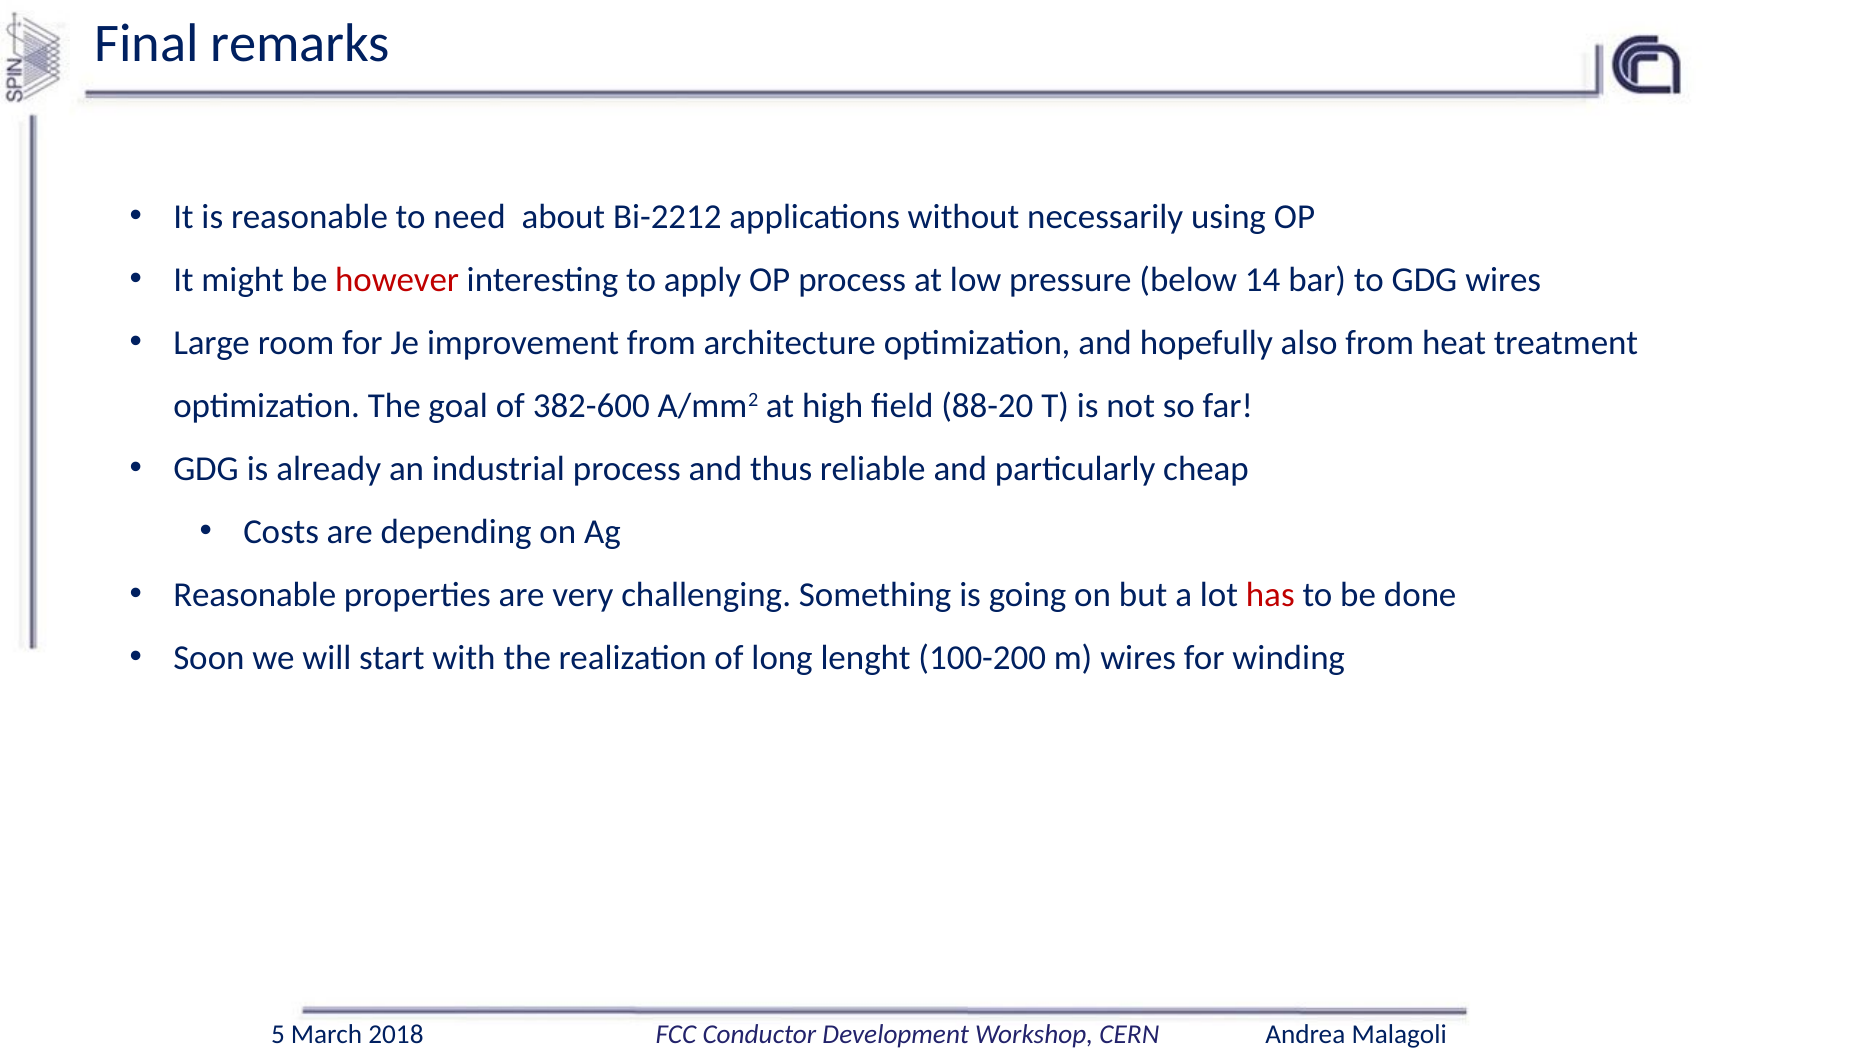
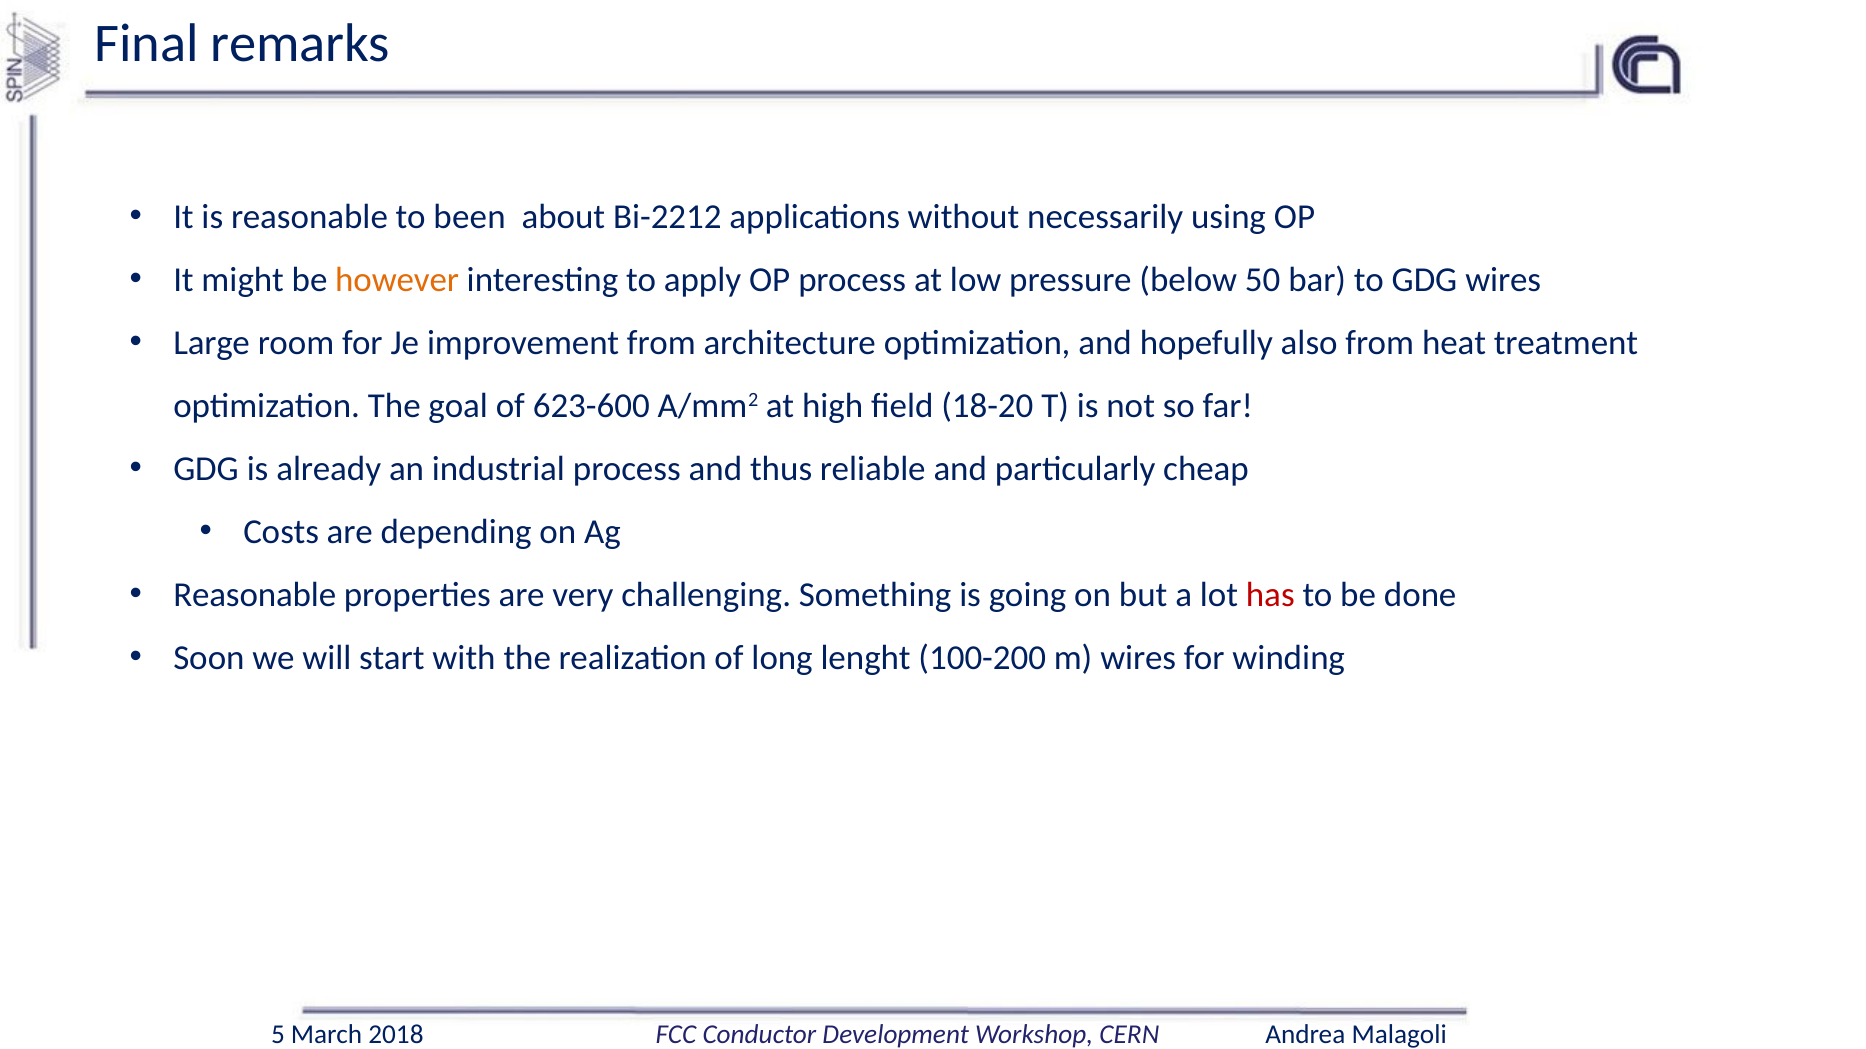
need: need -> been (470, 217)
however colour: red -> orange (397, 280)
14: 14 -> 50 (1263, 280)
382-600: 382-600 -> 623-600 (591, 406)
88-20: 88-20 -> 18-20 (987, 406)
